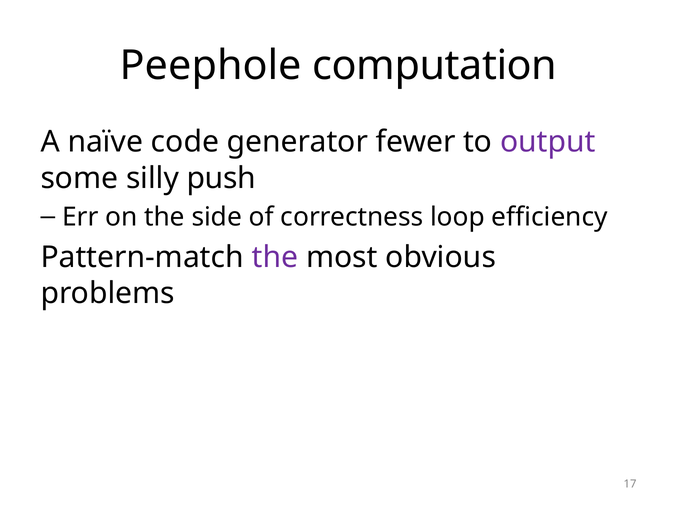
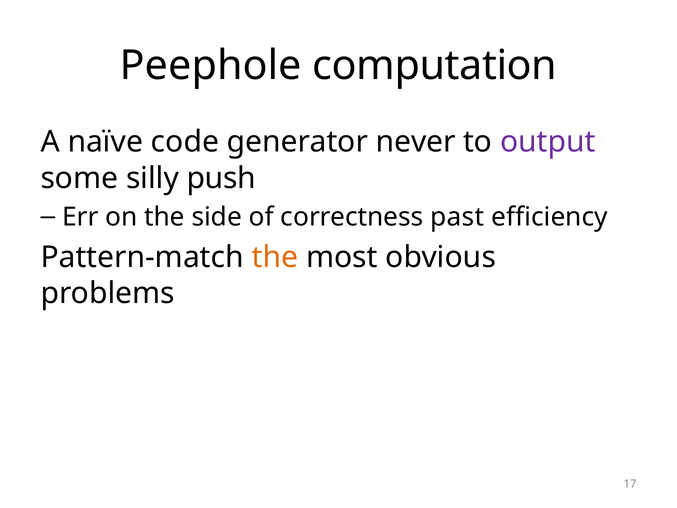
fewer: fewer -> never (416, 142)
loop: loop -> past (457, 217)
the colour: purple -> orange (275, 257)
